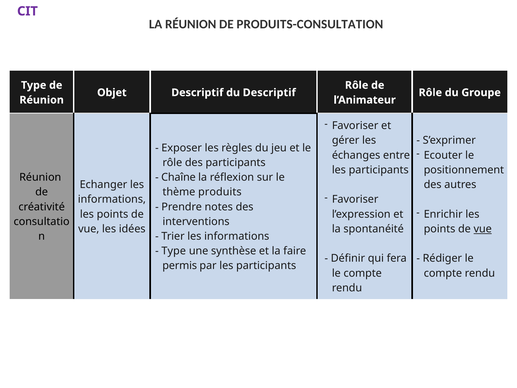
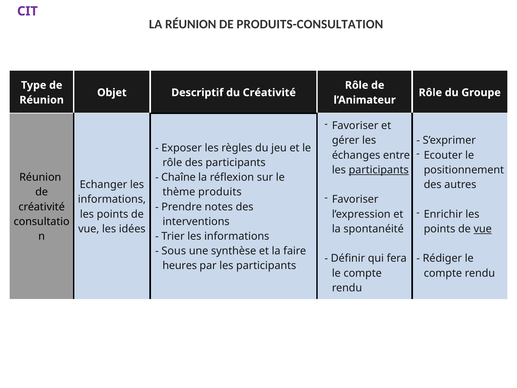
du Descriptif: Descriptif -> Créativité (269, 93)
participants underline: none -> present (379, 170)
Type: Type -> Sous (174, 251)
permis: permis -> heures (180, 266)
